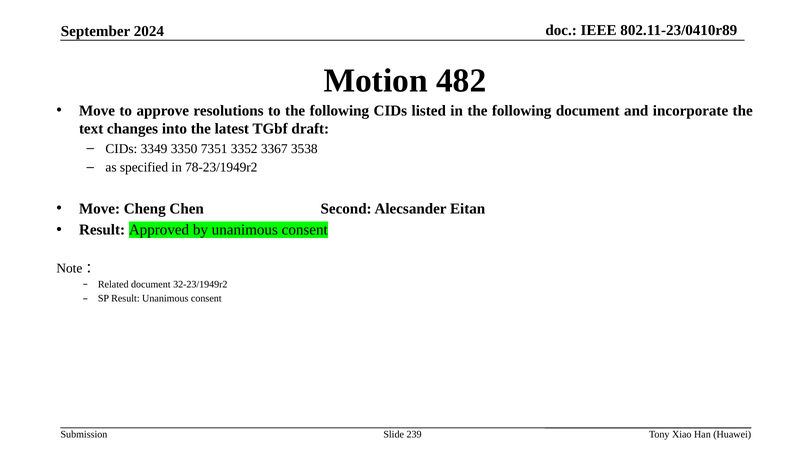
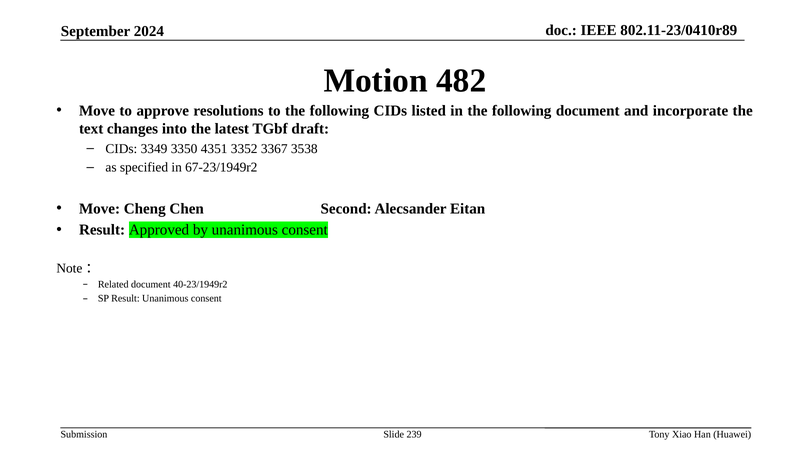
7351: 7351 -> 4351 (214, 149)
78-23/1949r2: 78-23/1949r2 -> 67-23/1949r2 (221, 167)
32-23/1949r2: 32-23/1949r2 -> 40-23/1949r2 (200, 284)
